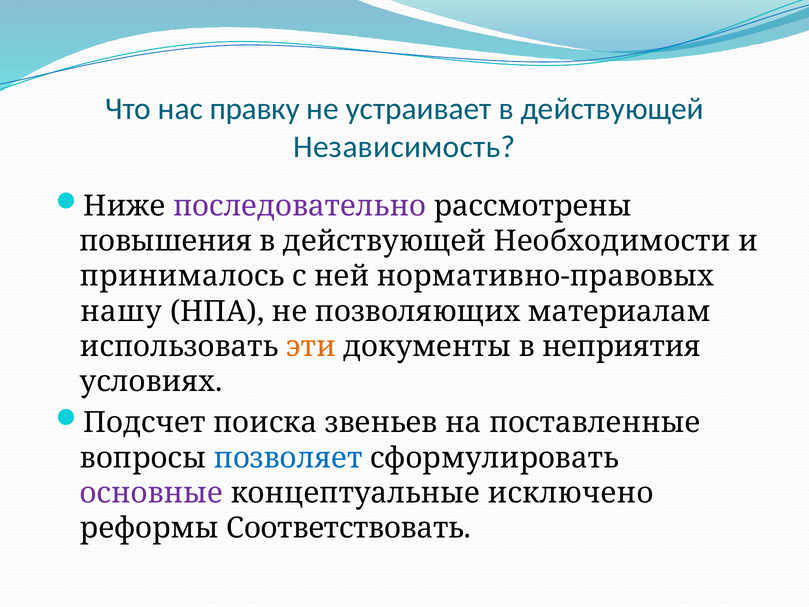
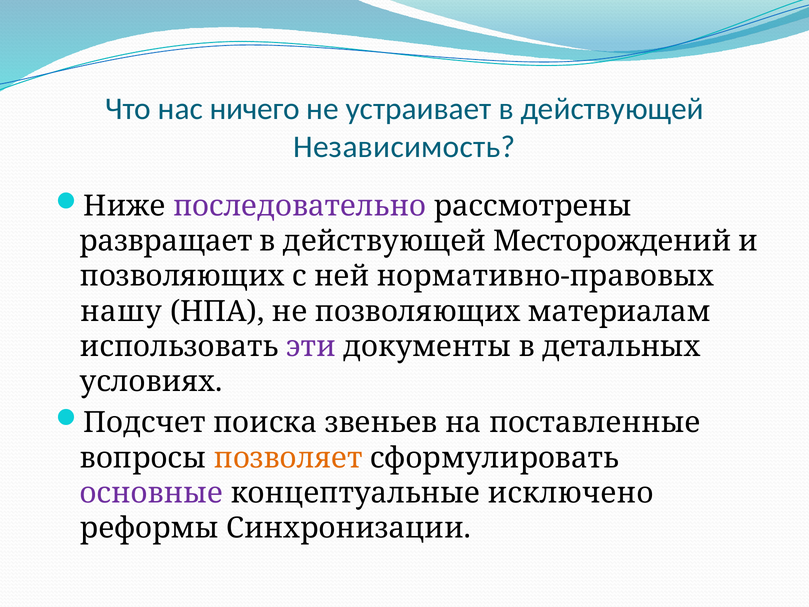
правку: правку -> ничего (255, 109)
повышения: повышения -> развращает (166, 241)
Необходимости: Необходимости -> Месторождений (612, 241)
принималось: принималось -> позволяющих (182, 276)
эти colour: orange -> purple (311, 346)
неприятия: неприятия -> детальных (621, 346)
позволяет colour: blue -> orange (288, 458)
Соответствовать: Соответствовать -> Синхронизации (349, 528)
